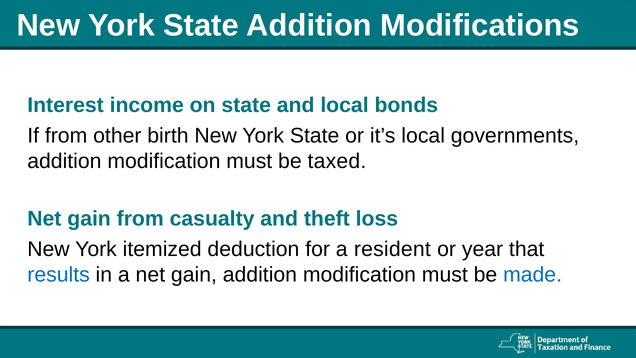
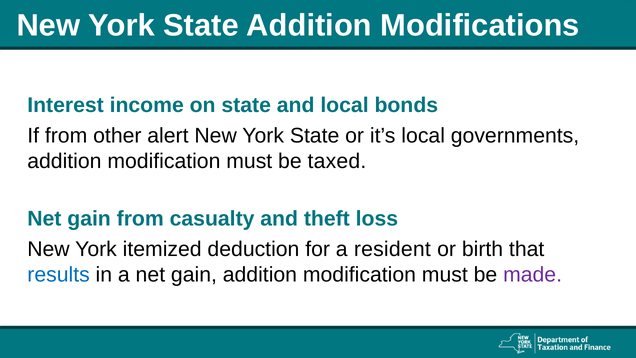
birth: birth -> alert (168, 136)
year: year -> birth (483, 249)
made colour: blue -> purple (533, 275)
